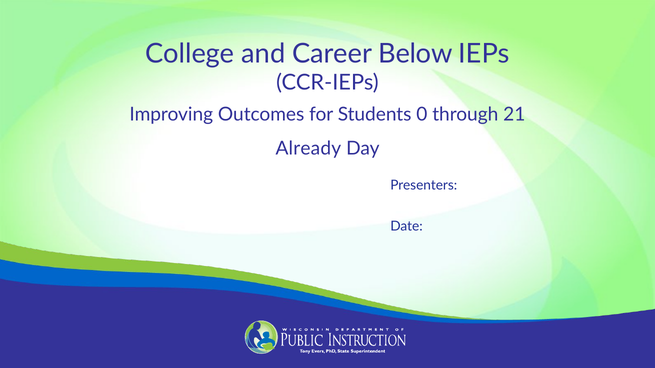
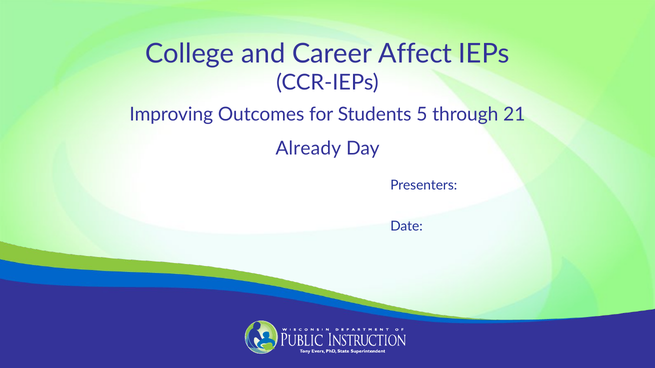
Below: Below -> Affect (415, 54)
0: 0 -> 5 (422, 114)
